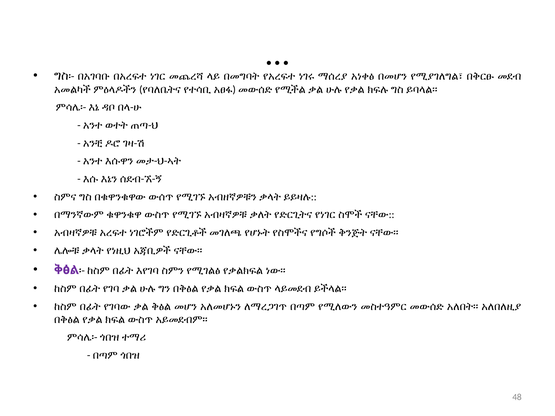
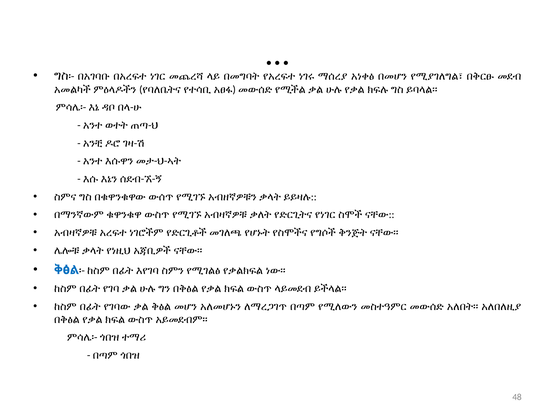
ቅፅል colour: purple -> blue (67, 270)
